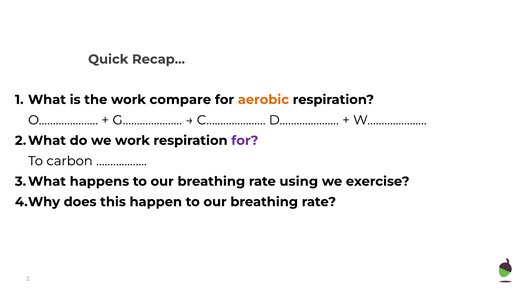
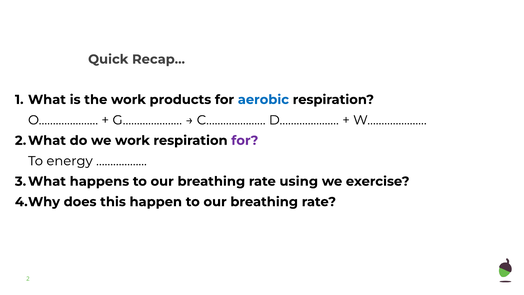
compare: compare -> products (180, 100)
aerobic colour: orange -> blue (263, 100)
carbon: carbon -> energy (70, 161)
